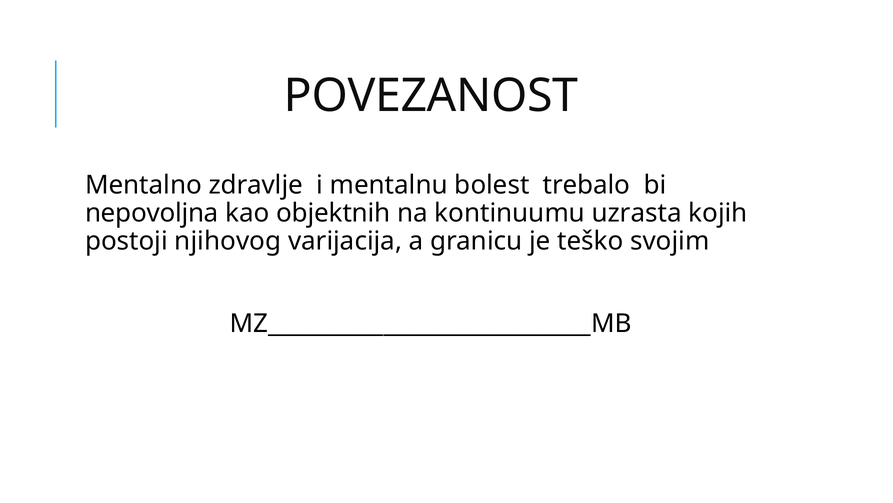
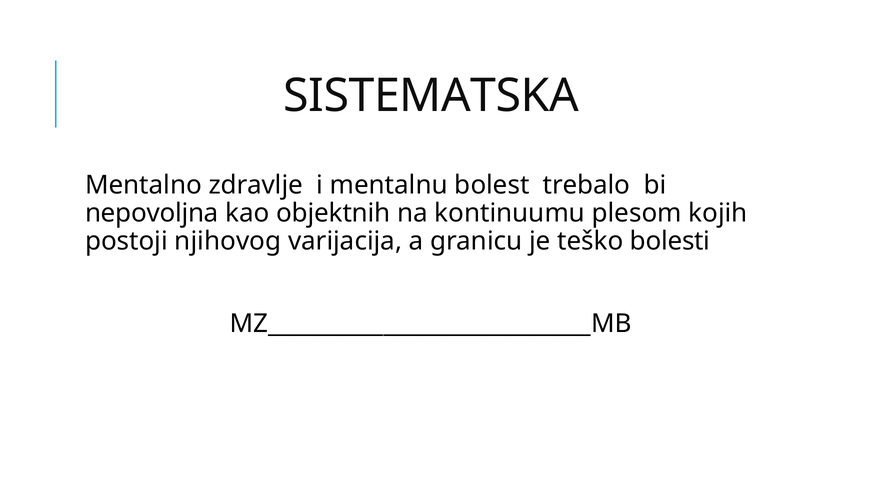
POVEZANOST: POVEZANOST -> SISTEMATSKA (431, 96)
uzrasta: uzrasta -> plesom (637, 213)
svojim: svojim -> bolesti (670, 241)
